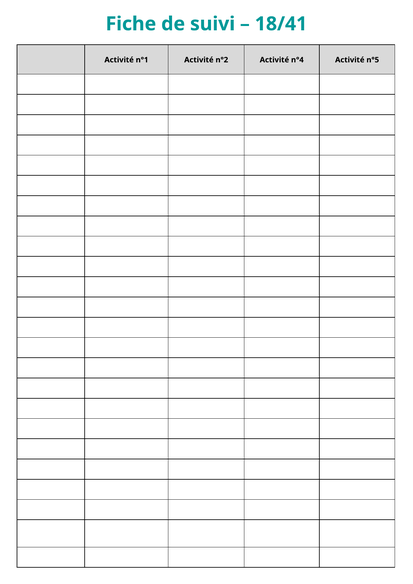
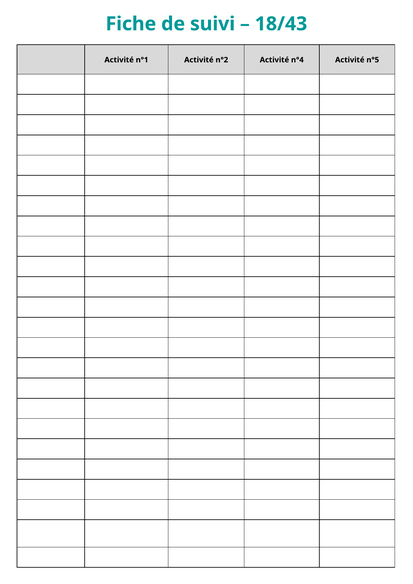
18/41: 18/41 -> 18/43 (281, 24)
